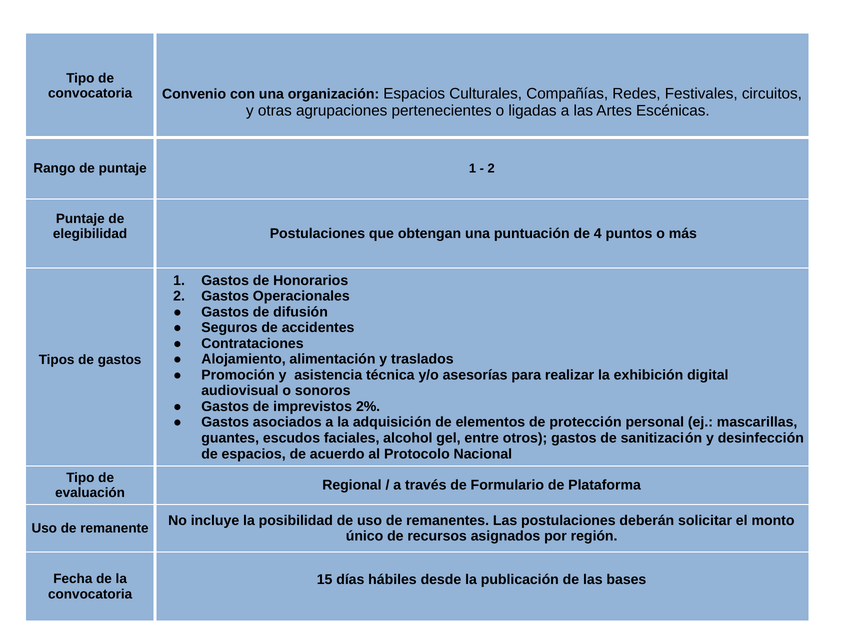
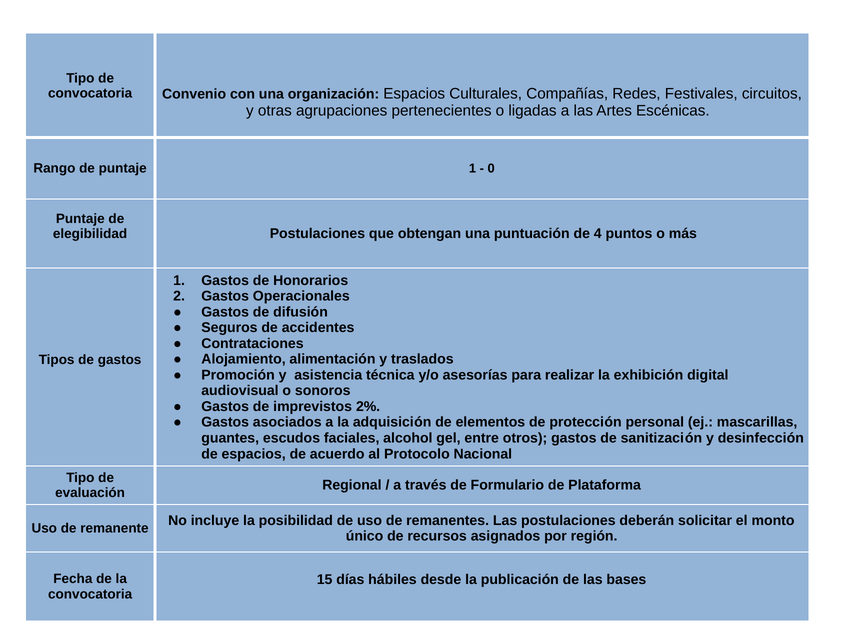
2: 2 -> 0 (491, 168)
